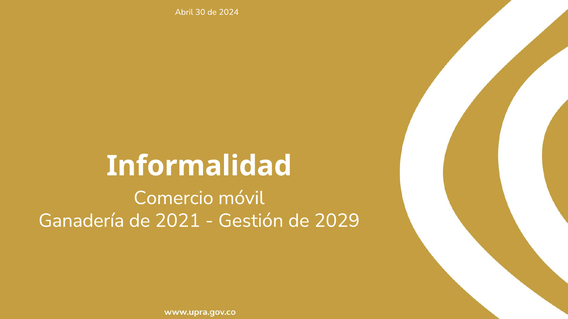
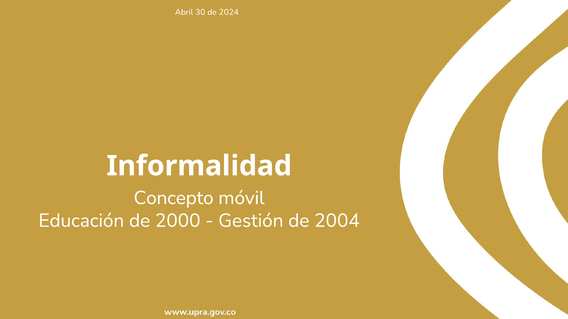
Comercio: Comercio -> Concepto (174, 198)
Ganadería: Ganadería -> Educación (81, 221)
2021: 2021 -> 2000 (178, 221)
2029: 2029 -> 2004 (337, 221)
